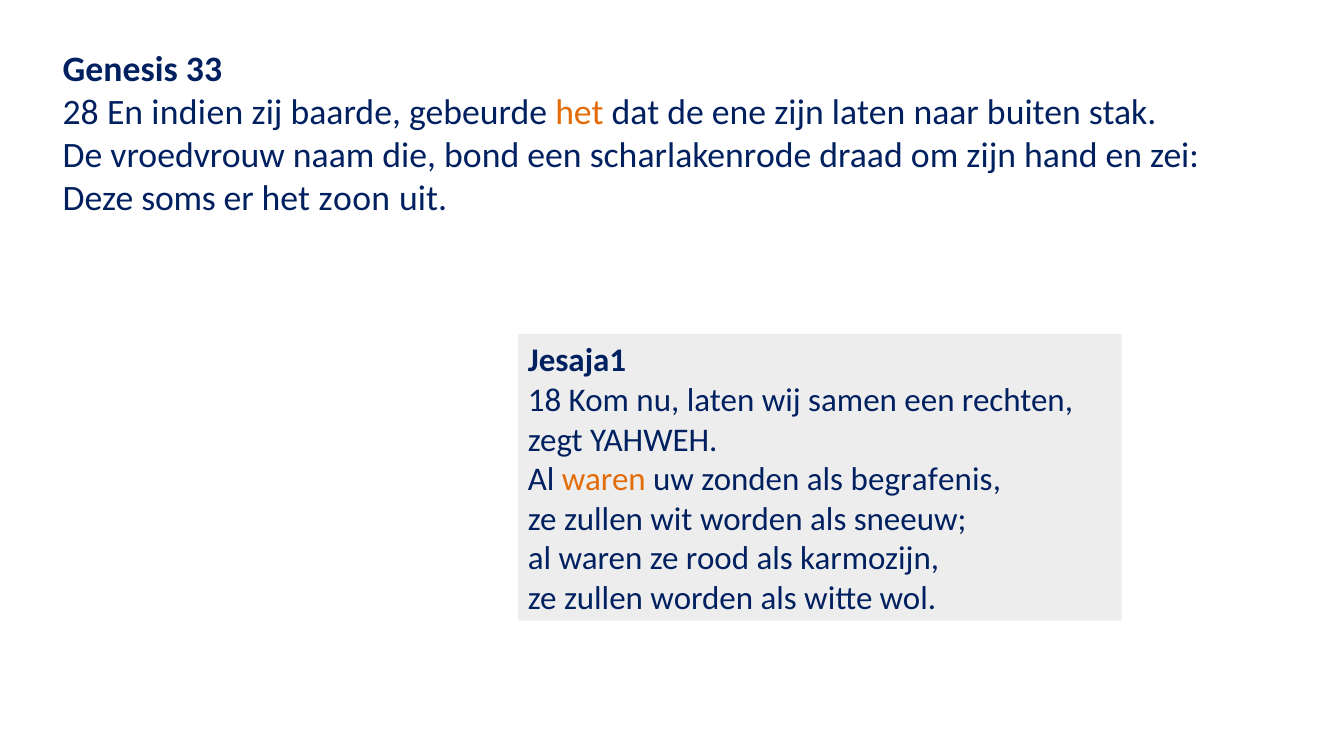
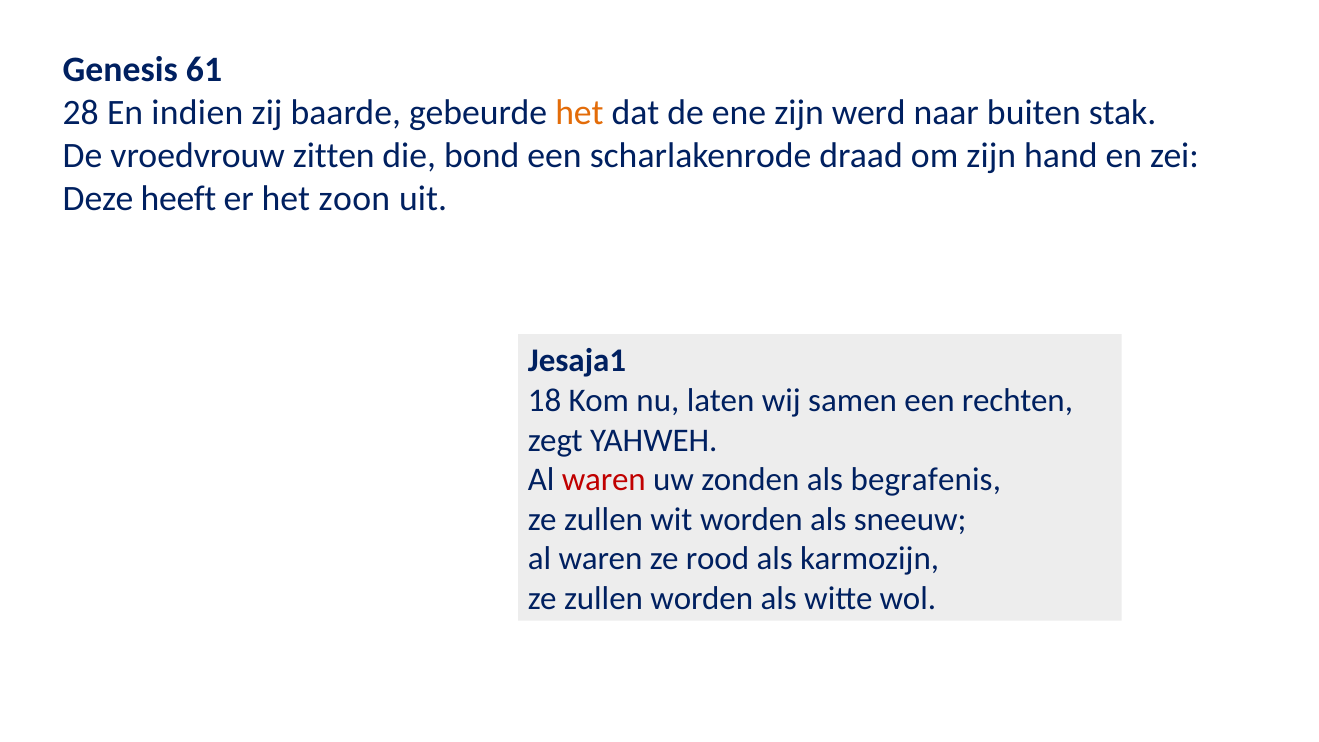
33: 33 -> 61 (204, 70)
zijn laten: laten -> werd (869, 113)
naam: naam -> zitten (334, 156)
soms: soms -> heeft (179, 199)
waren colour: orange -> red (604, 480)
